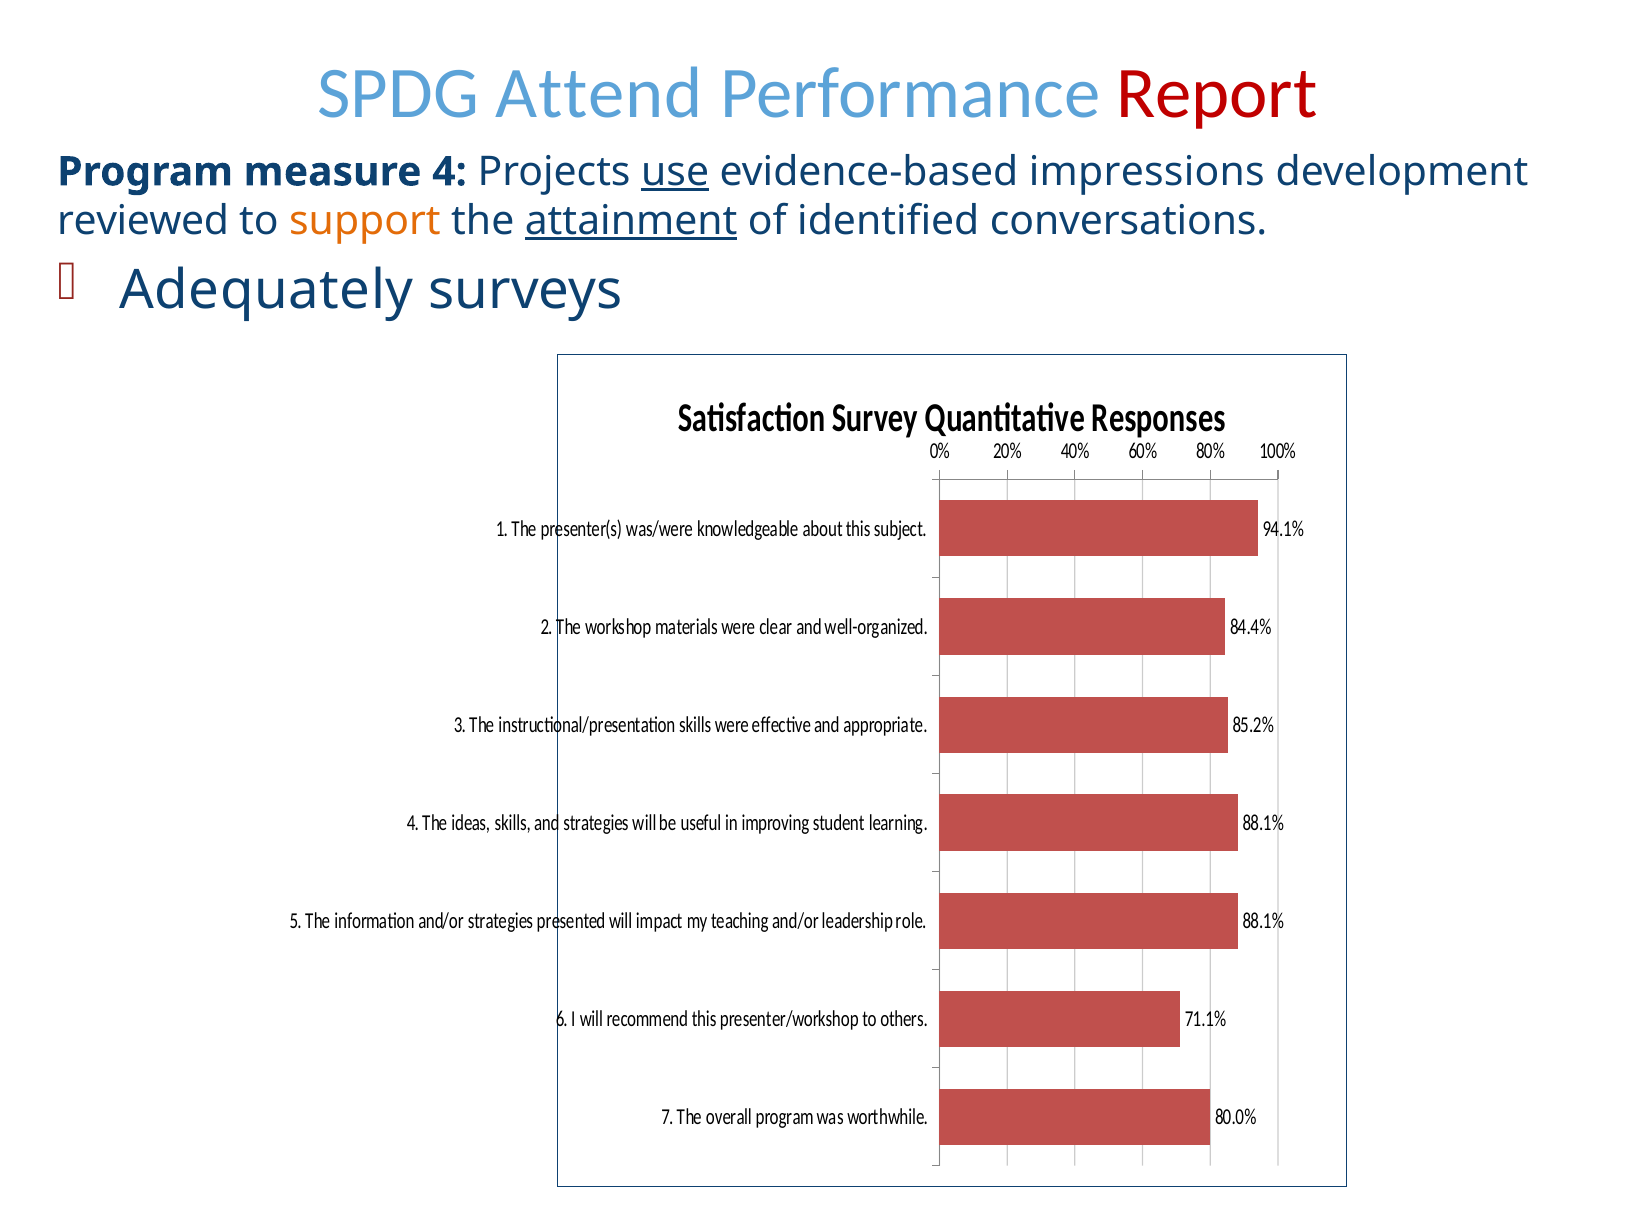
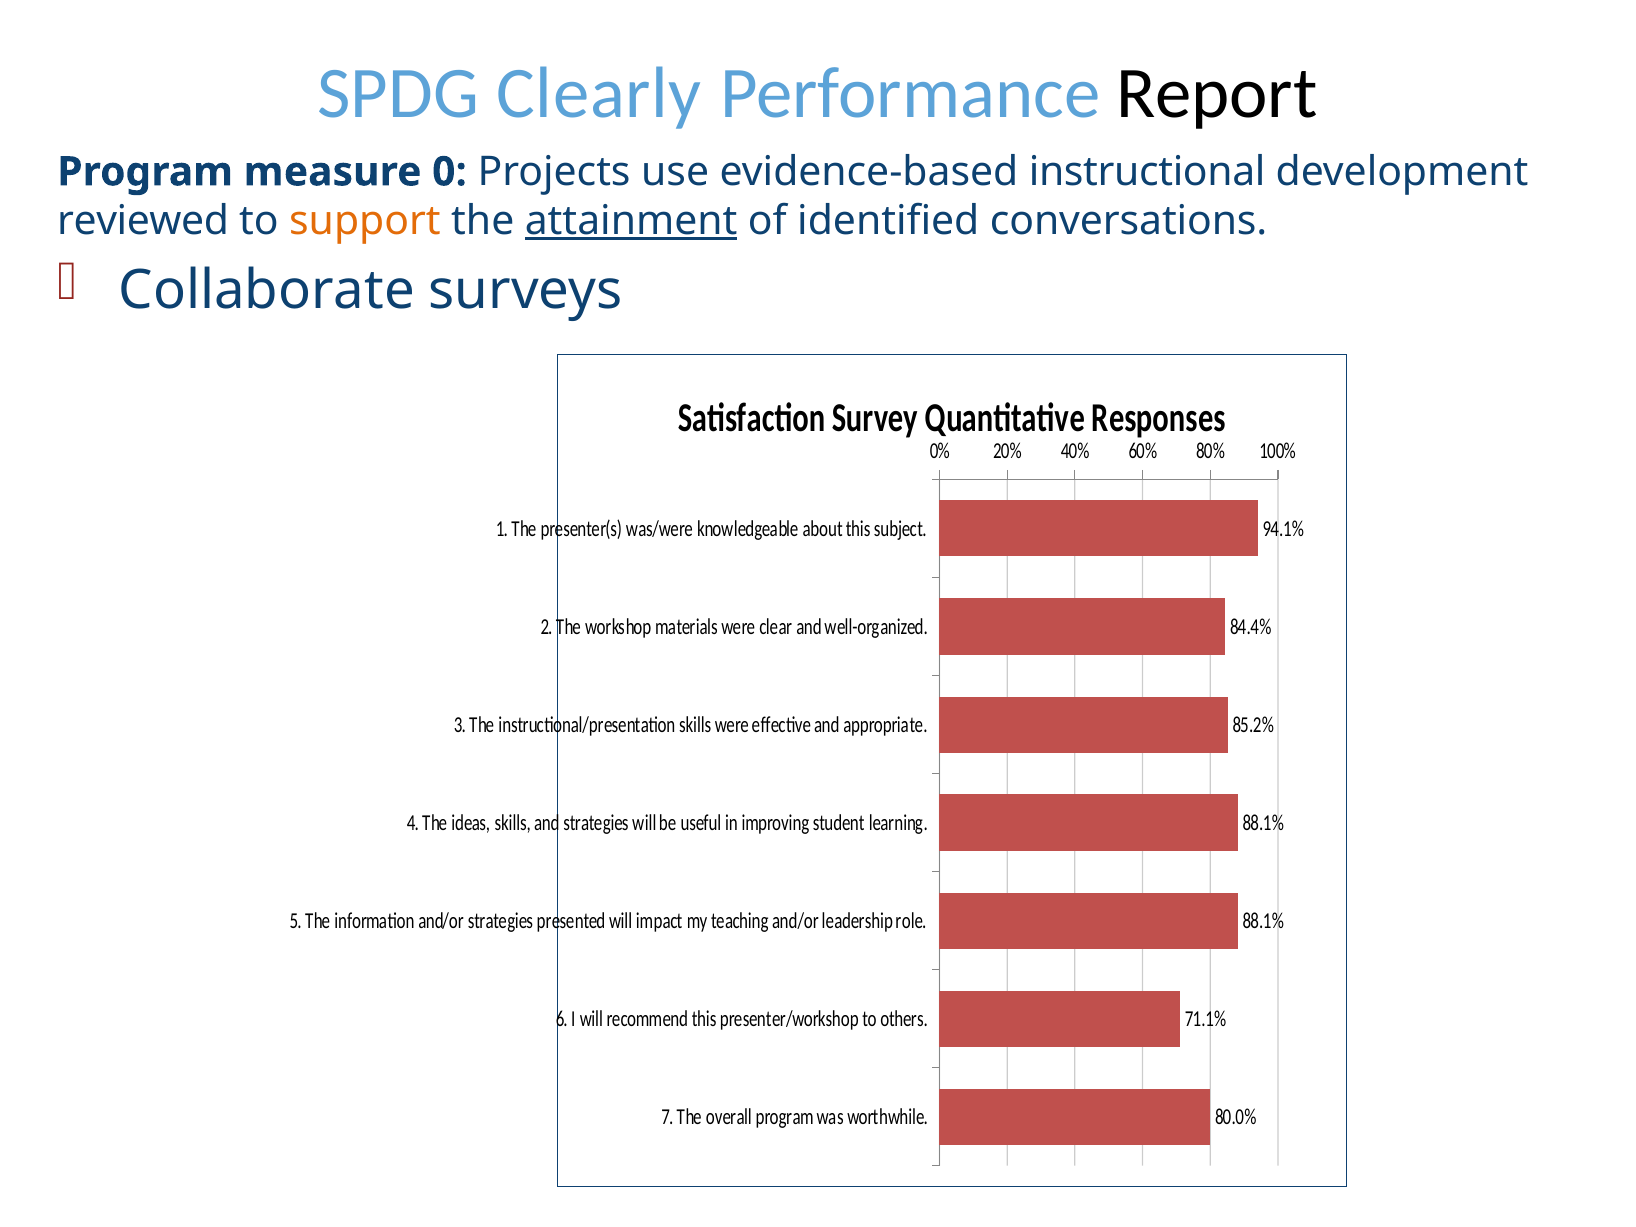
Attend: Attend -> Clearly (599, 94)
Report colour: red -> black (1217, 94)
measure 4: 4 -> 0 (450, 172)
use underline: present -> none (675, 172)
impressions: impressions -> instructional (1147, 172)
Adequately: Adequately -> Collaborate (267, 290)
